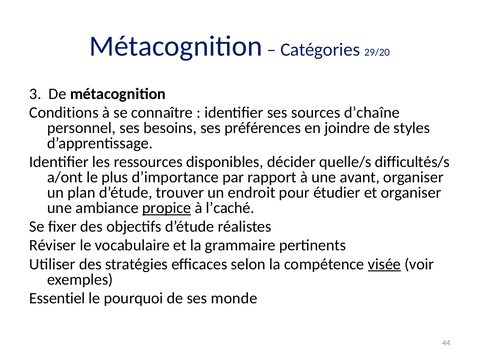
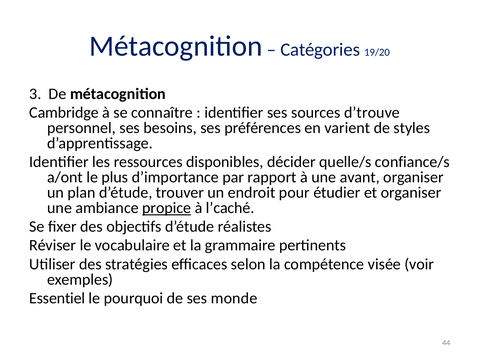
29/20: 29/20 -> 19/20 (377, 53)
Conditions: Conditions -> Cambridge (64, 113)
d’chaîne: d’chaîne -> d’trouve (372, 113)
joindre: joindre -> varient (347, 128)
difficultés/s: difficultés/s -> confiance/s (412, 162)
visée underline: present -> none (384, 264)
